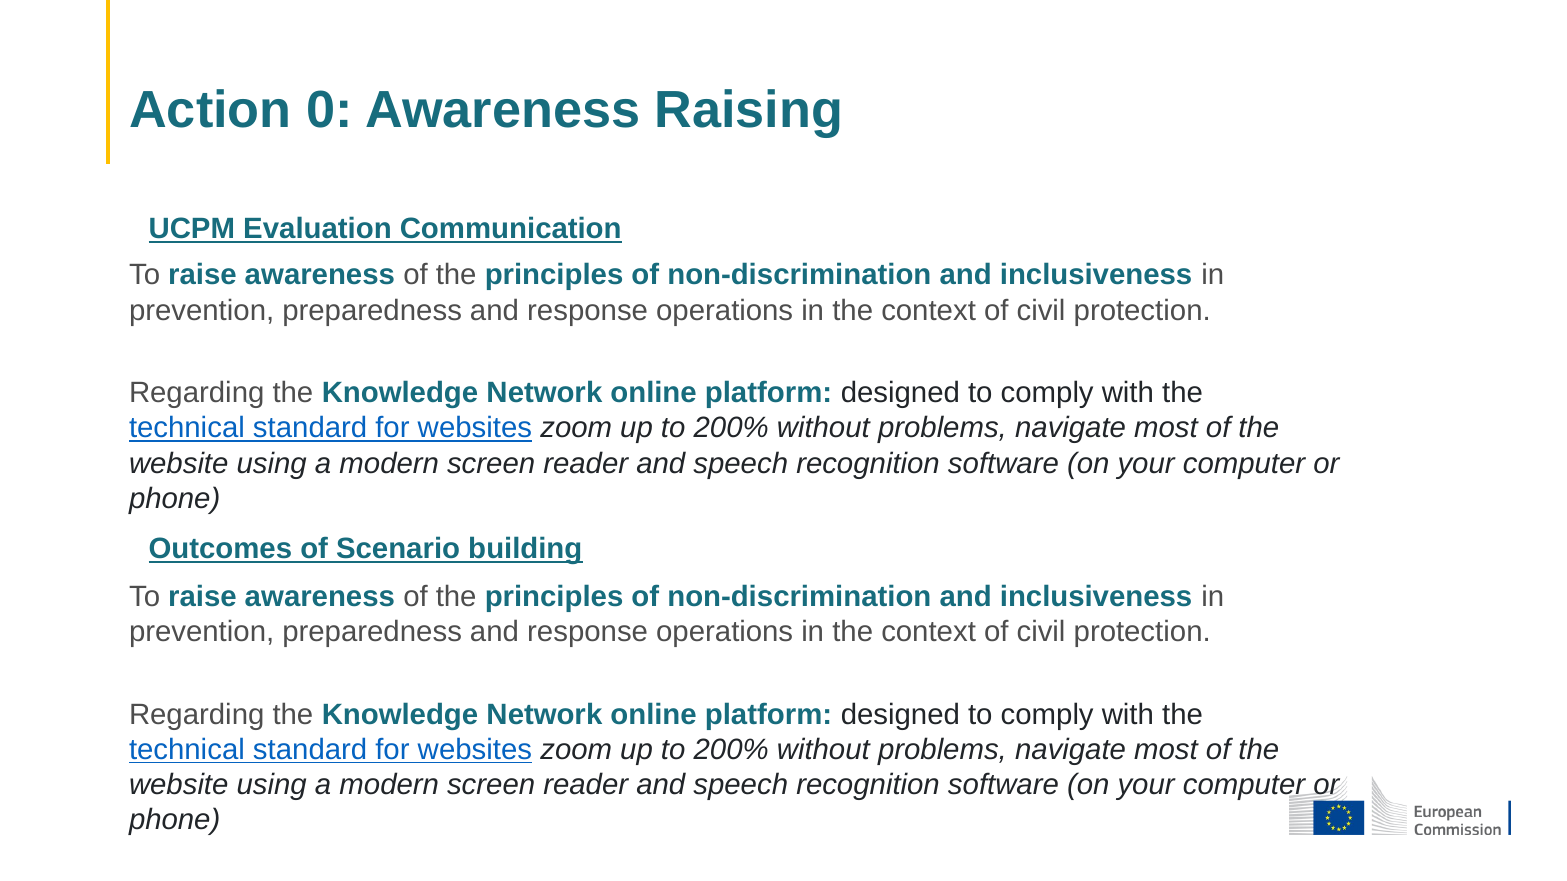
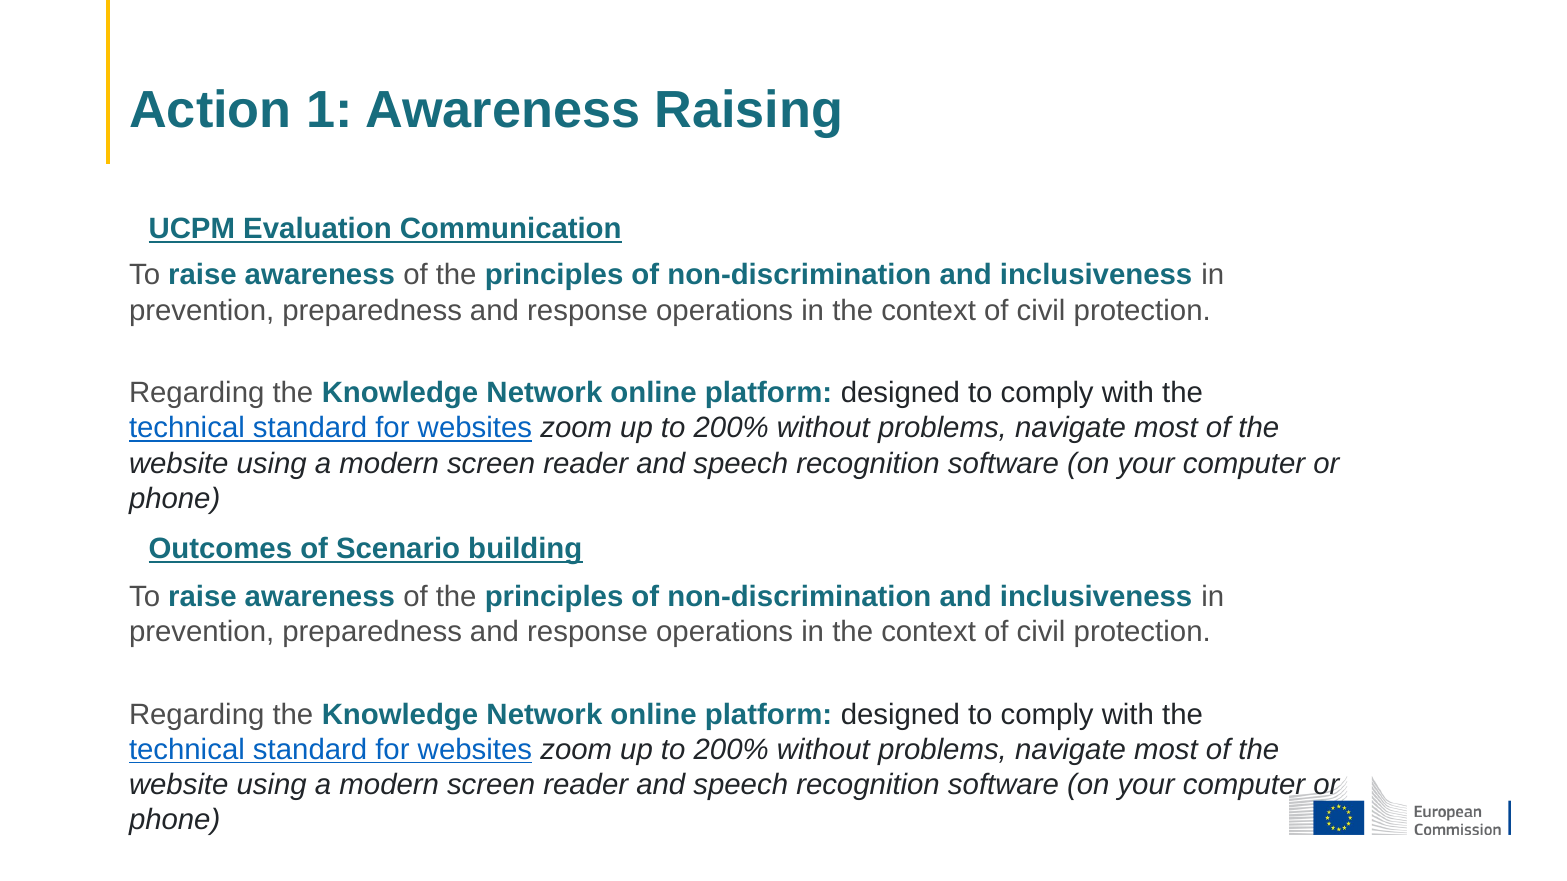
0: 0 -> 1 (329, 110)
